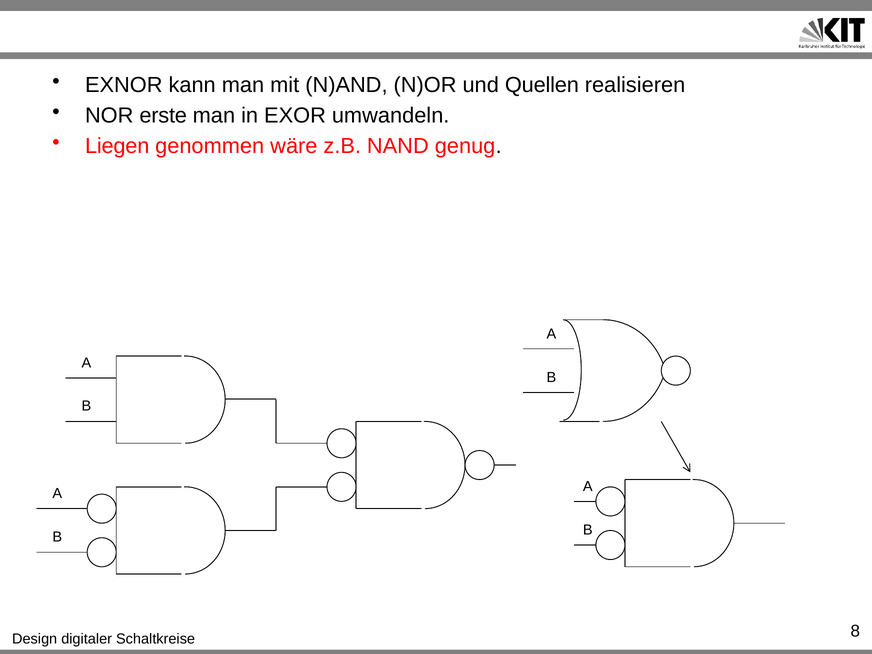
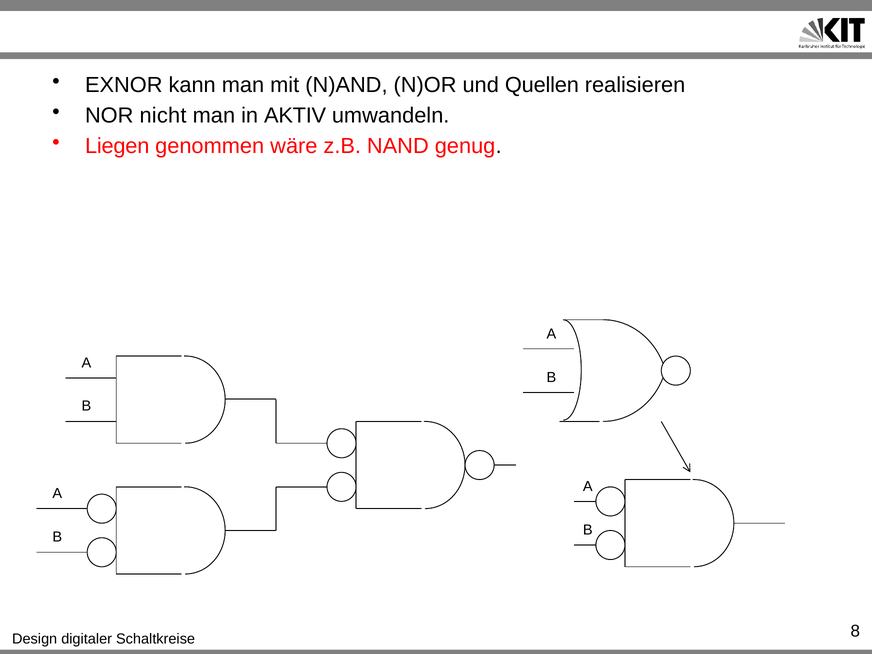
erste: erste -> nicht (163, 116)
EXOR: EXOR -> AKTIV (295, 116)
